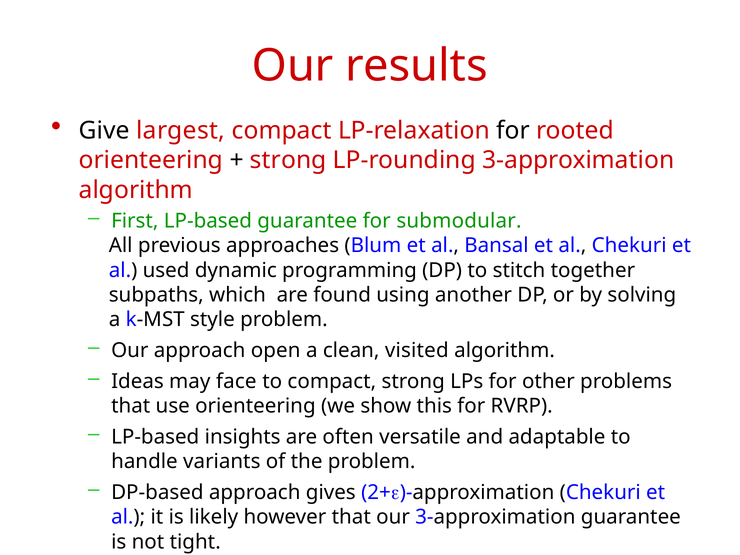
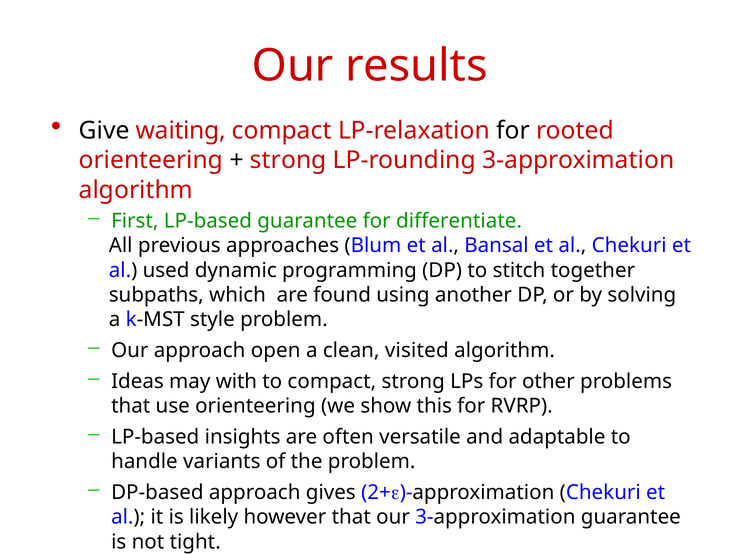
largest: largest -> waiting (181, 131)
submodular: submodular -> differentiate (459, 221)
face: face -> with (236, 381)
